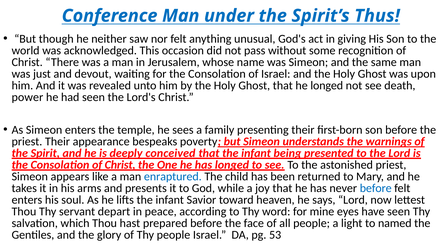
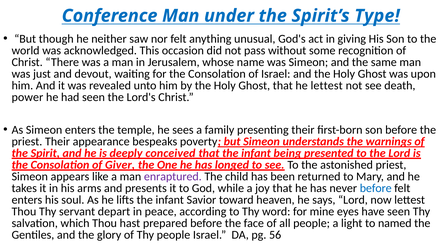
Thus: Thus -> Type (377, 16)
he longed: longed -> lettest (327, 85)
Consolation of Christ: Christ -> Giver (120, 165)
enraptured colour: blue -> purple (173, 176)
53: 53 -> 56 (275, 234)
